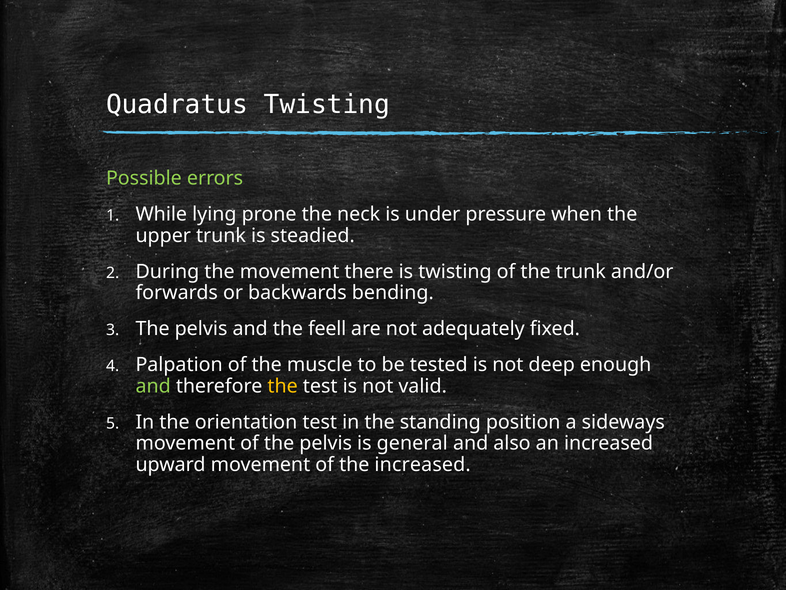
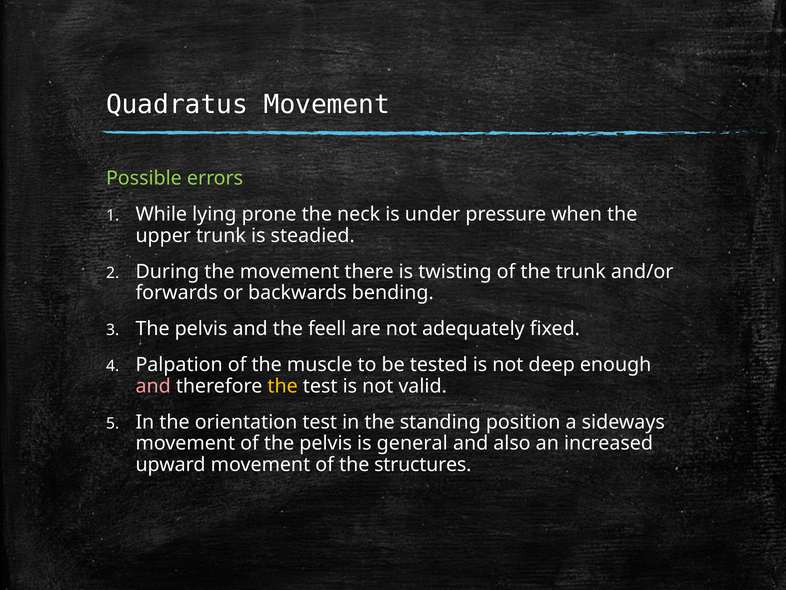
Quadratus Twisting: Twisting -> Movement (327, 104)
and colour: light green -> pink (153, 386)
the increased: increased -> structures (423, 464)
